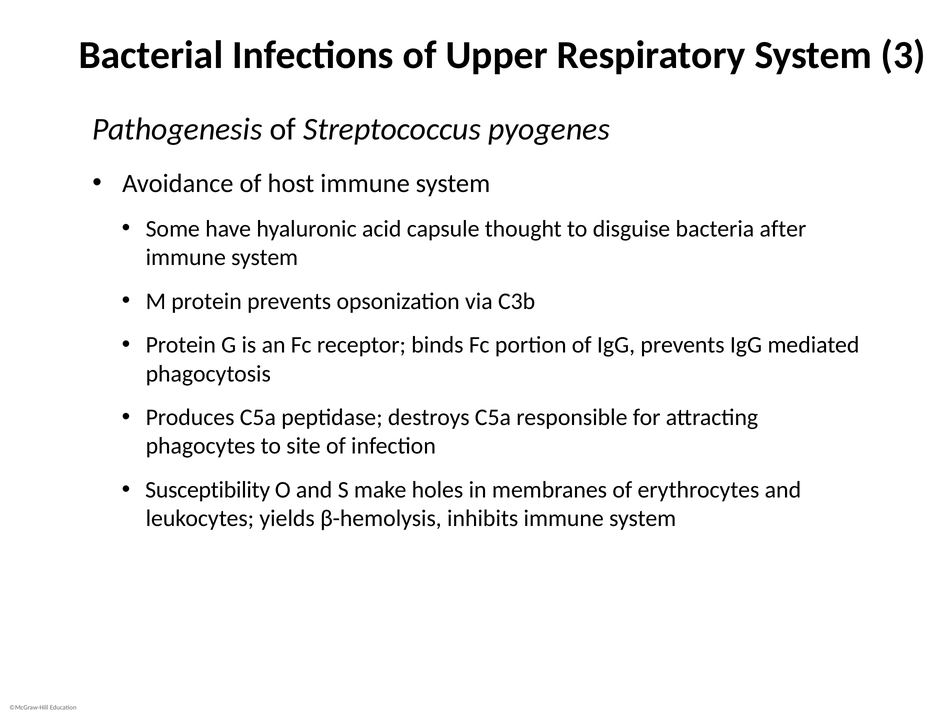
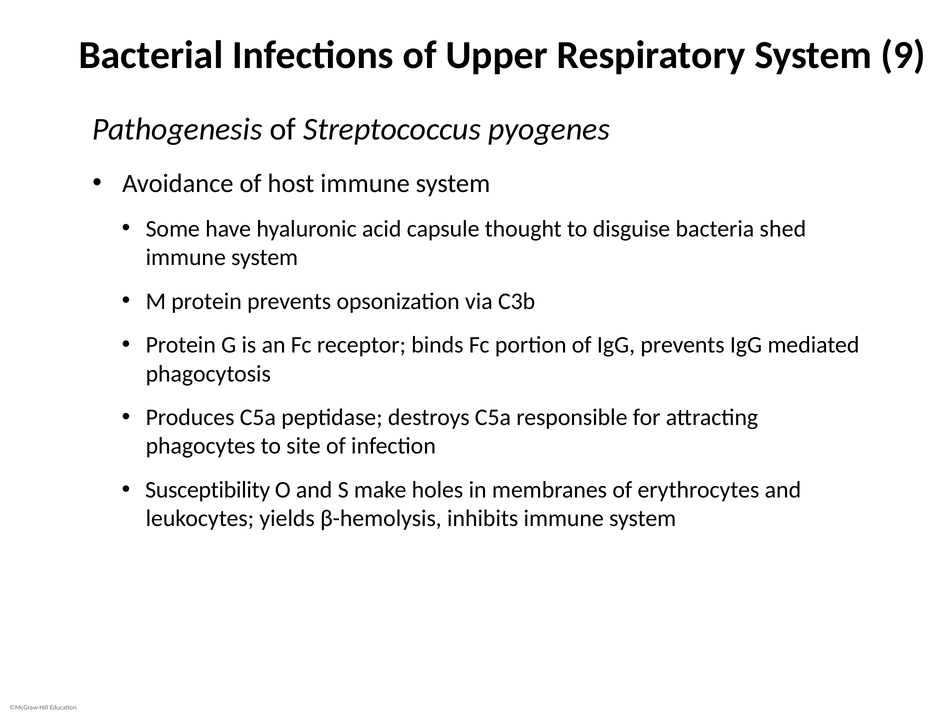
3: 3 -> 9 (903, 55)
after: after -> shed (783, 229)
